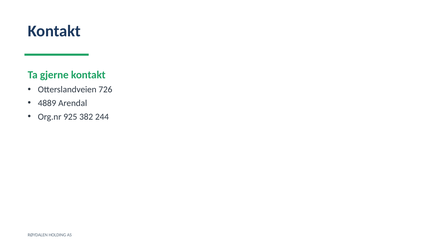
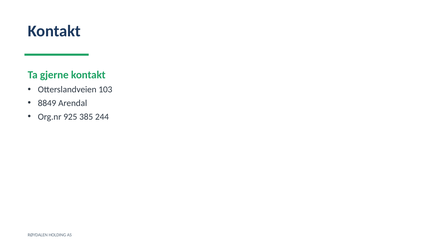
726: 726 -> 103 (105, 89)
4889: 4889 -> 8849 (47, 103)
382: 382 -> 385 (86, 117)
